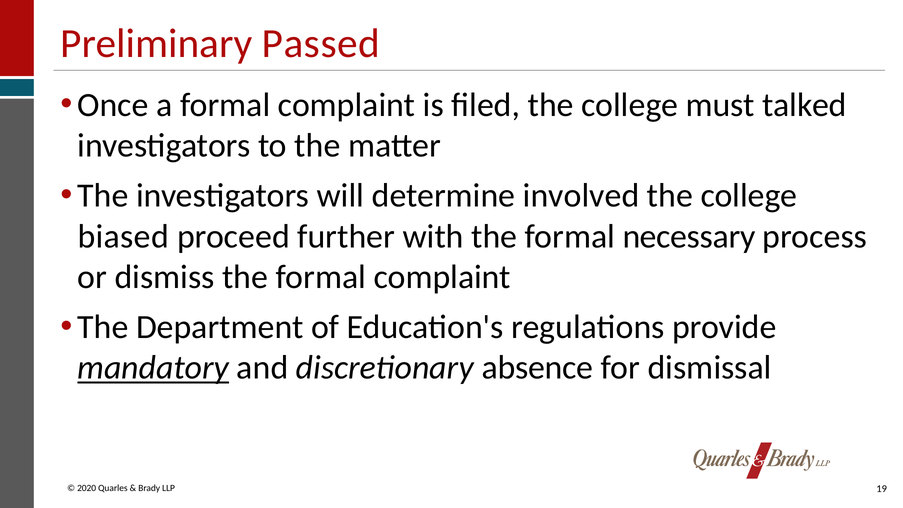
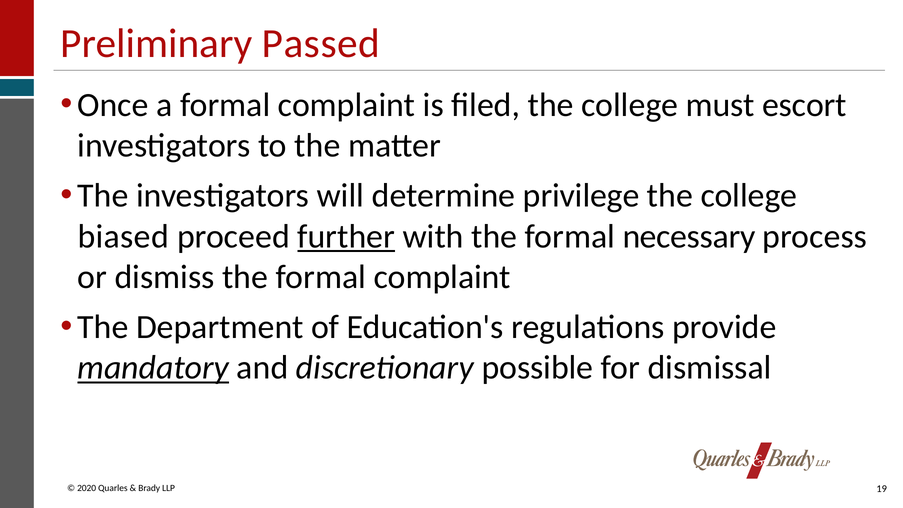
talked: talked -> escort (804, 105)
involved: involved -> privilege (581, 196)
further underline: none -> present (346, 236)
absence: absence -> possible (537, 368)
